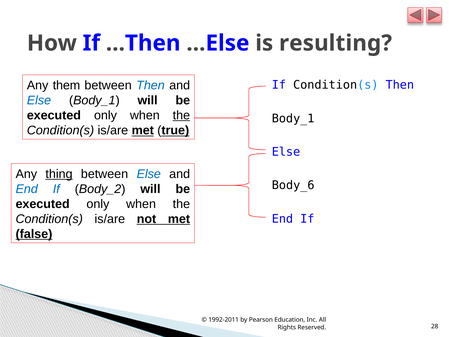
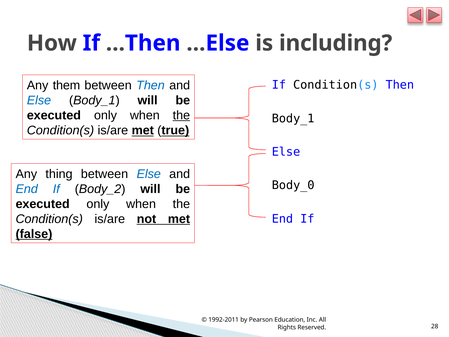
resulting: resulting -> including (336, 43)
thing underline: present -> none (59, 174)
Body_6: Body_6 -> Body_0 (293, 185)
